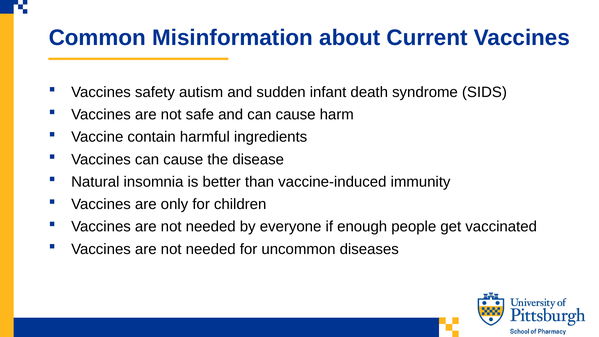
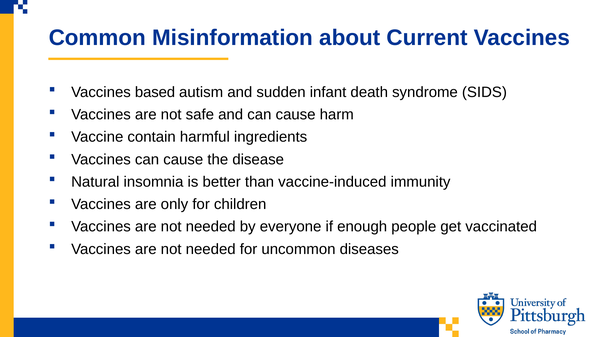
safety: safety -> based (155, 92)
